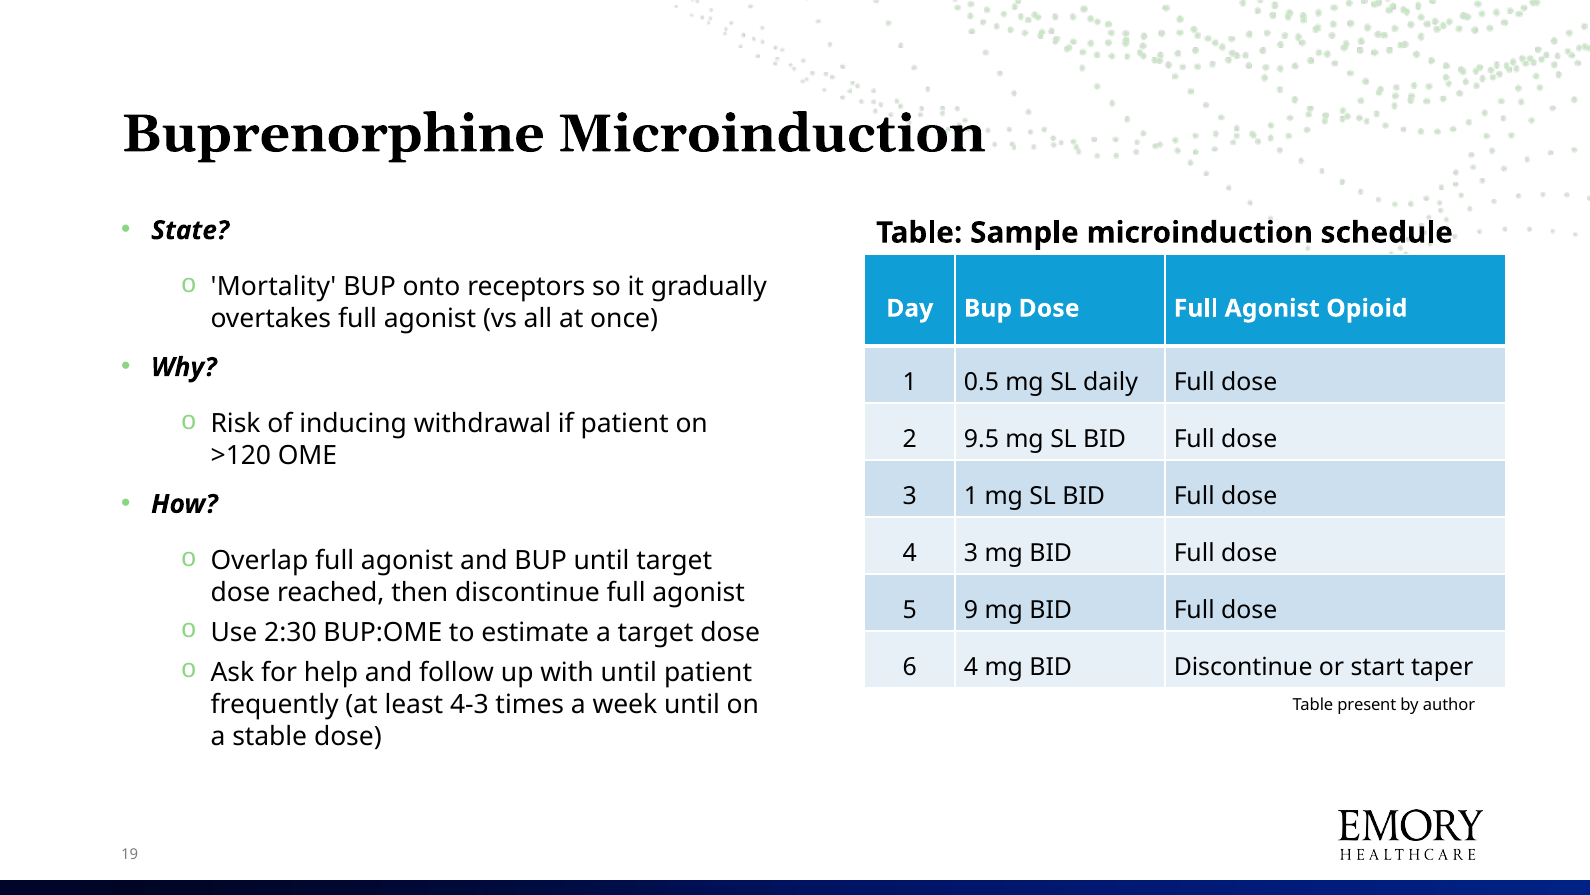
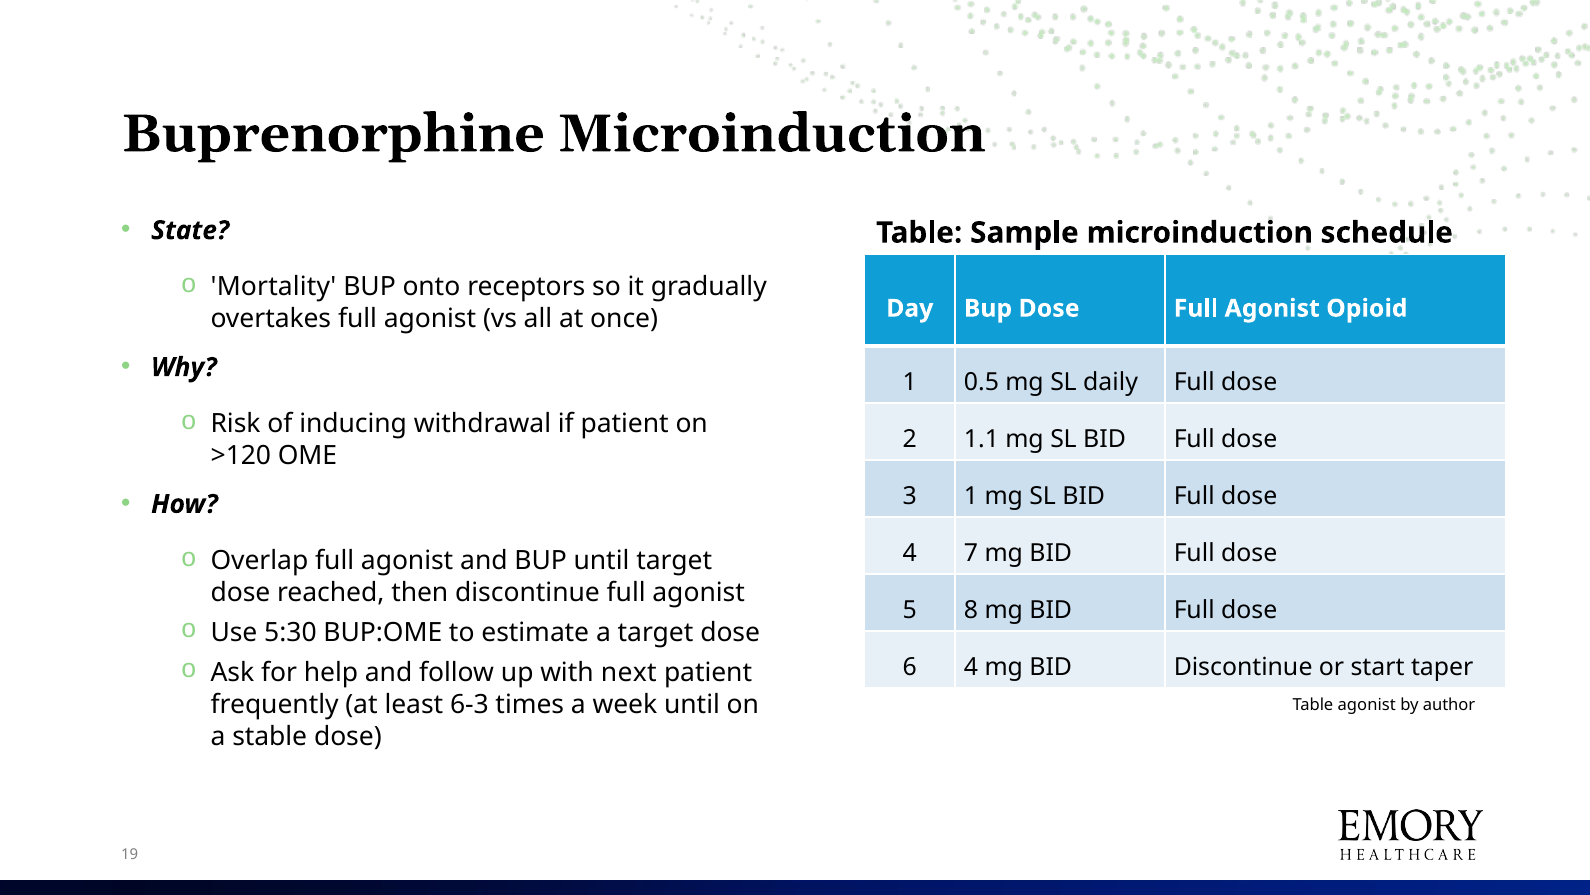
9.5: 9.5 -> 1.1 (981, 439)
4 3: 3 -> 7 (971, 553)
9: 9 -> 8 (971, 610)
2:30: 2:30 -> 5:30 (290, 632)
with until: until -> next (629, 672)
4-3: 4-3 -> 6-3 (469, 704)
Table present: present -> agonist (1367, 705)
